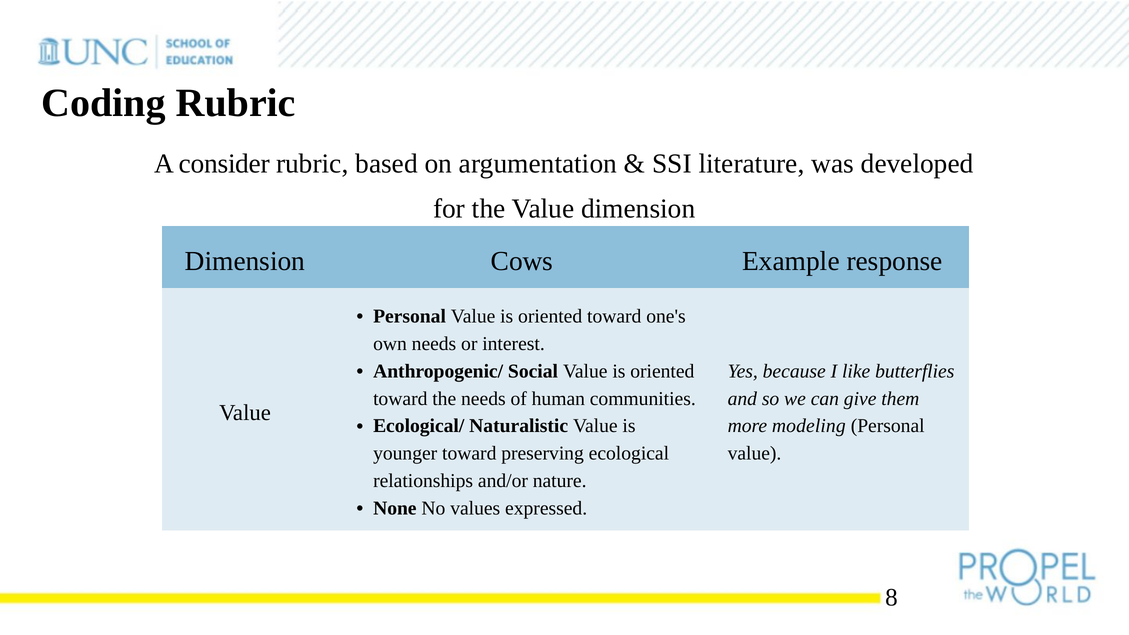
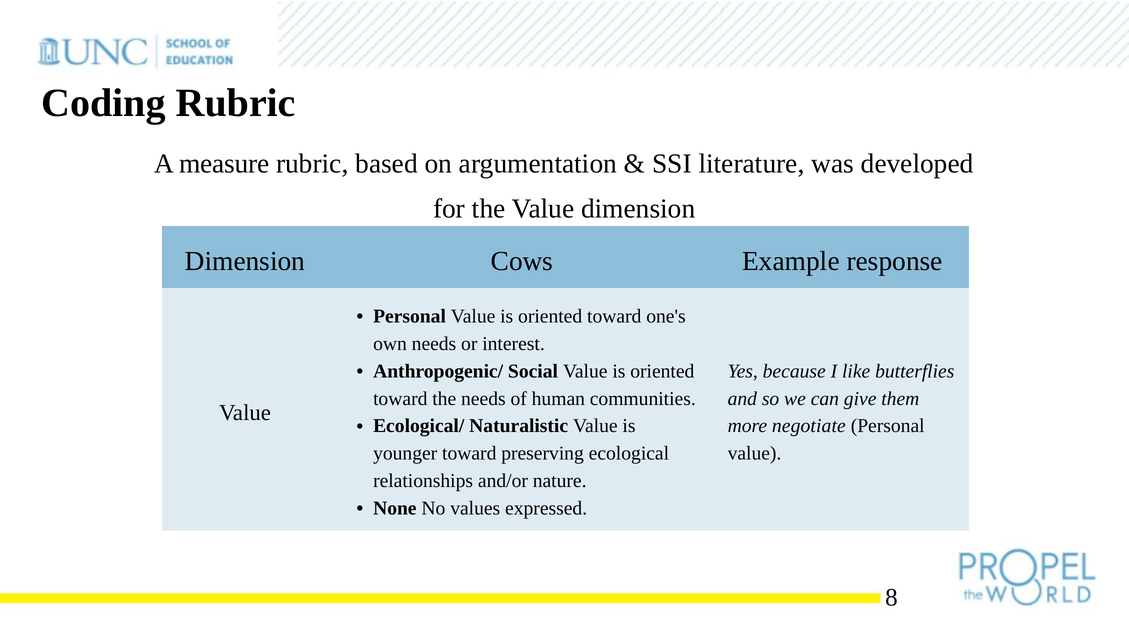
consider: consider -> measure (224, 164)
modeling: modeling -> negotiate (809, 426)
